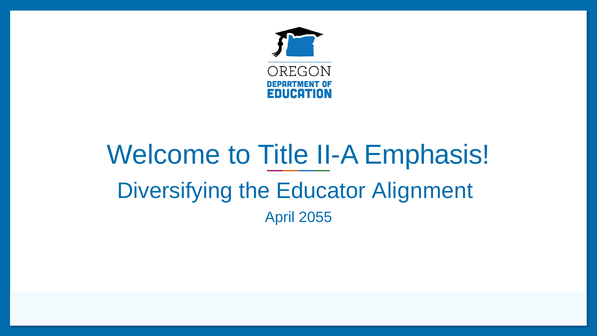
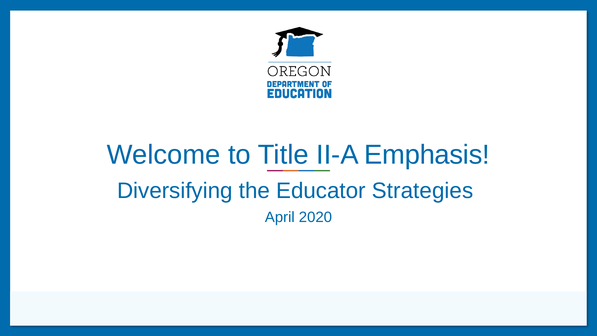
Alignment: Alignment -> Strategies (423, 191)
2055: 2055 -> 2020 (315, 217)
